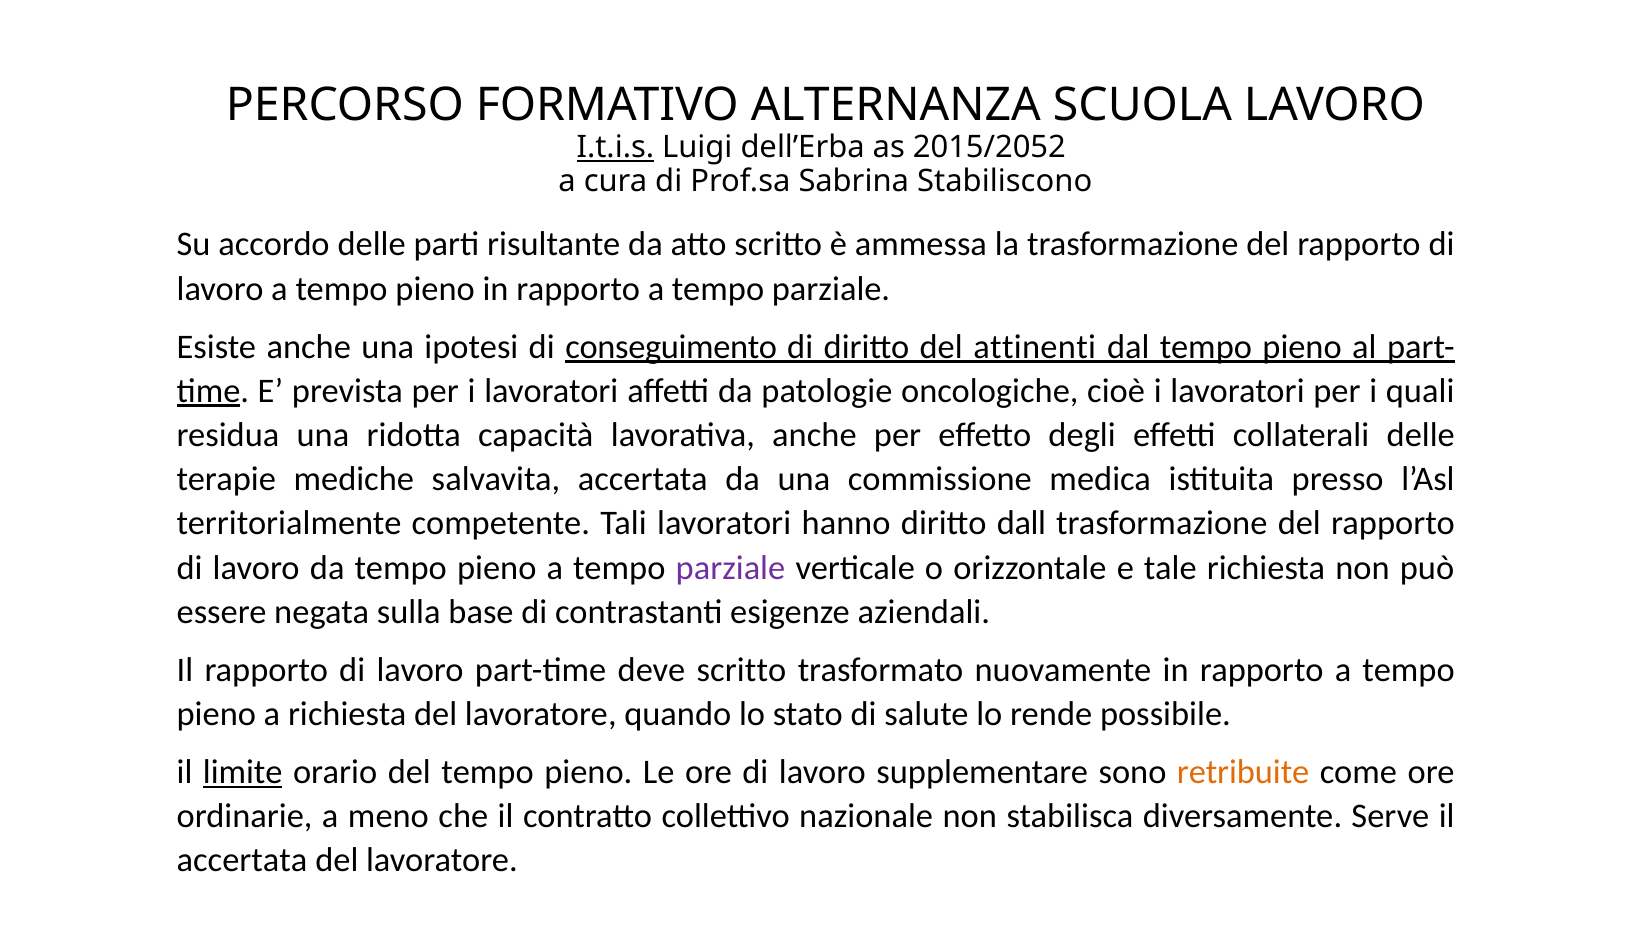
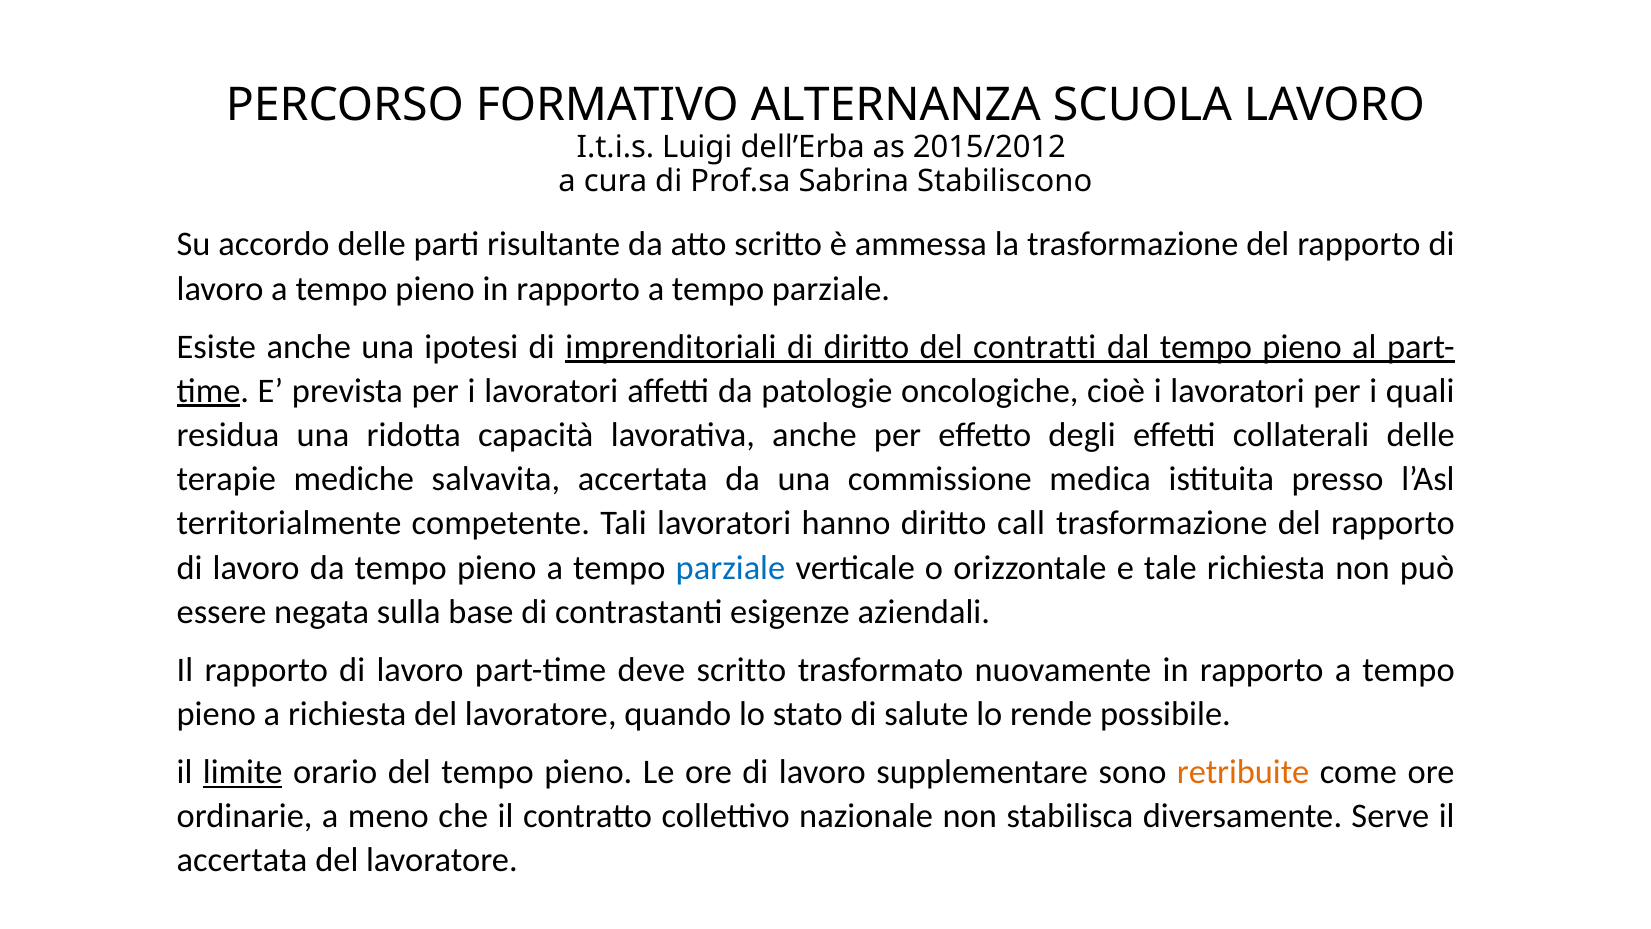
I.t.i.s underline: present -> none (615, 147)
2015/2052: 2015/2052 -> 2015/2012 (989, 147)
conseguimento: conseguimento -> imprenditoriali (671, 347)
attinenti: attinenti -> contratti (1035, 347)
dall: dall -> call (1021, 523)
parziale colour: purple -> blue (730, 567)
